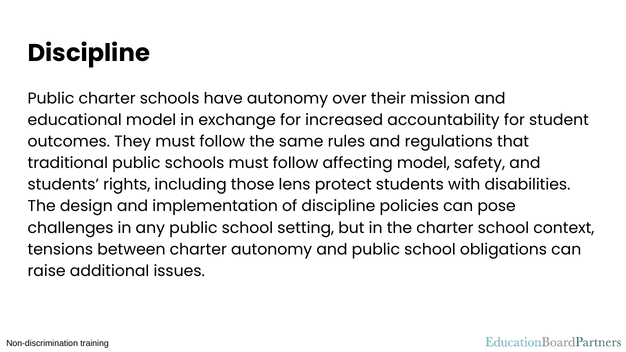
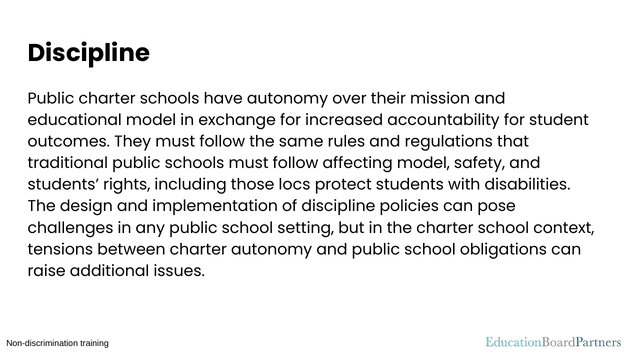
lens: lens -> locs (295, 185)
